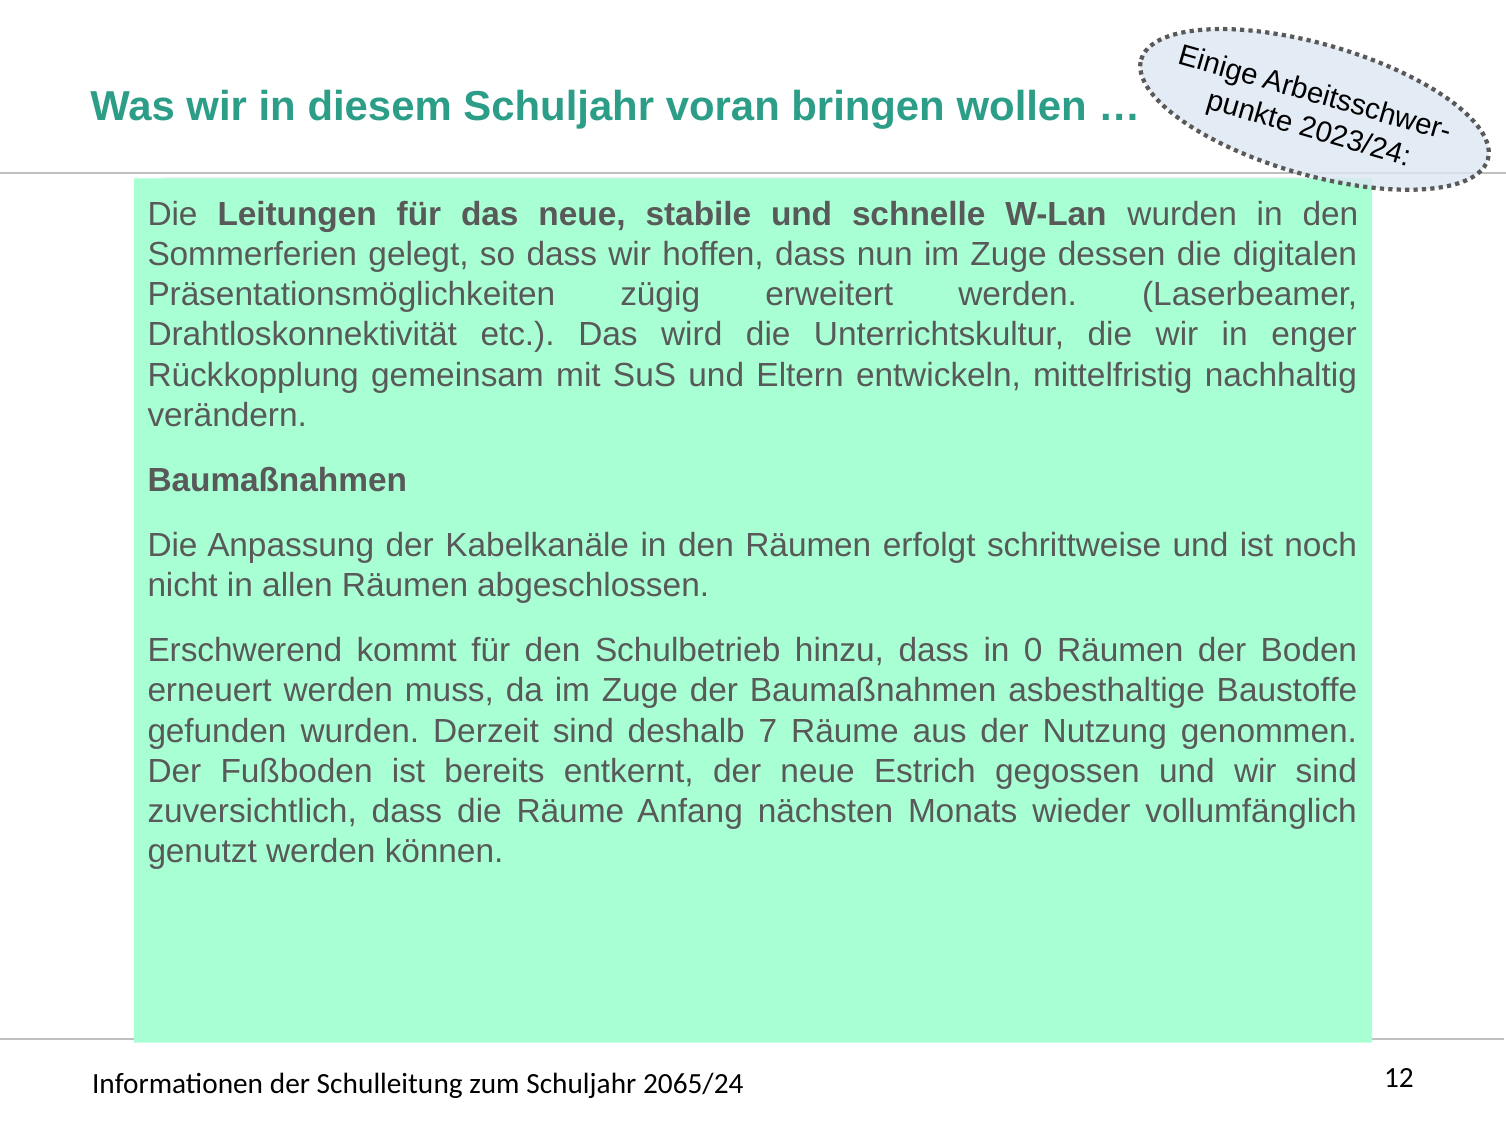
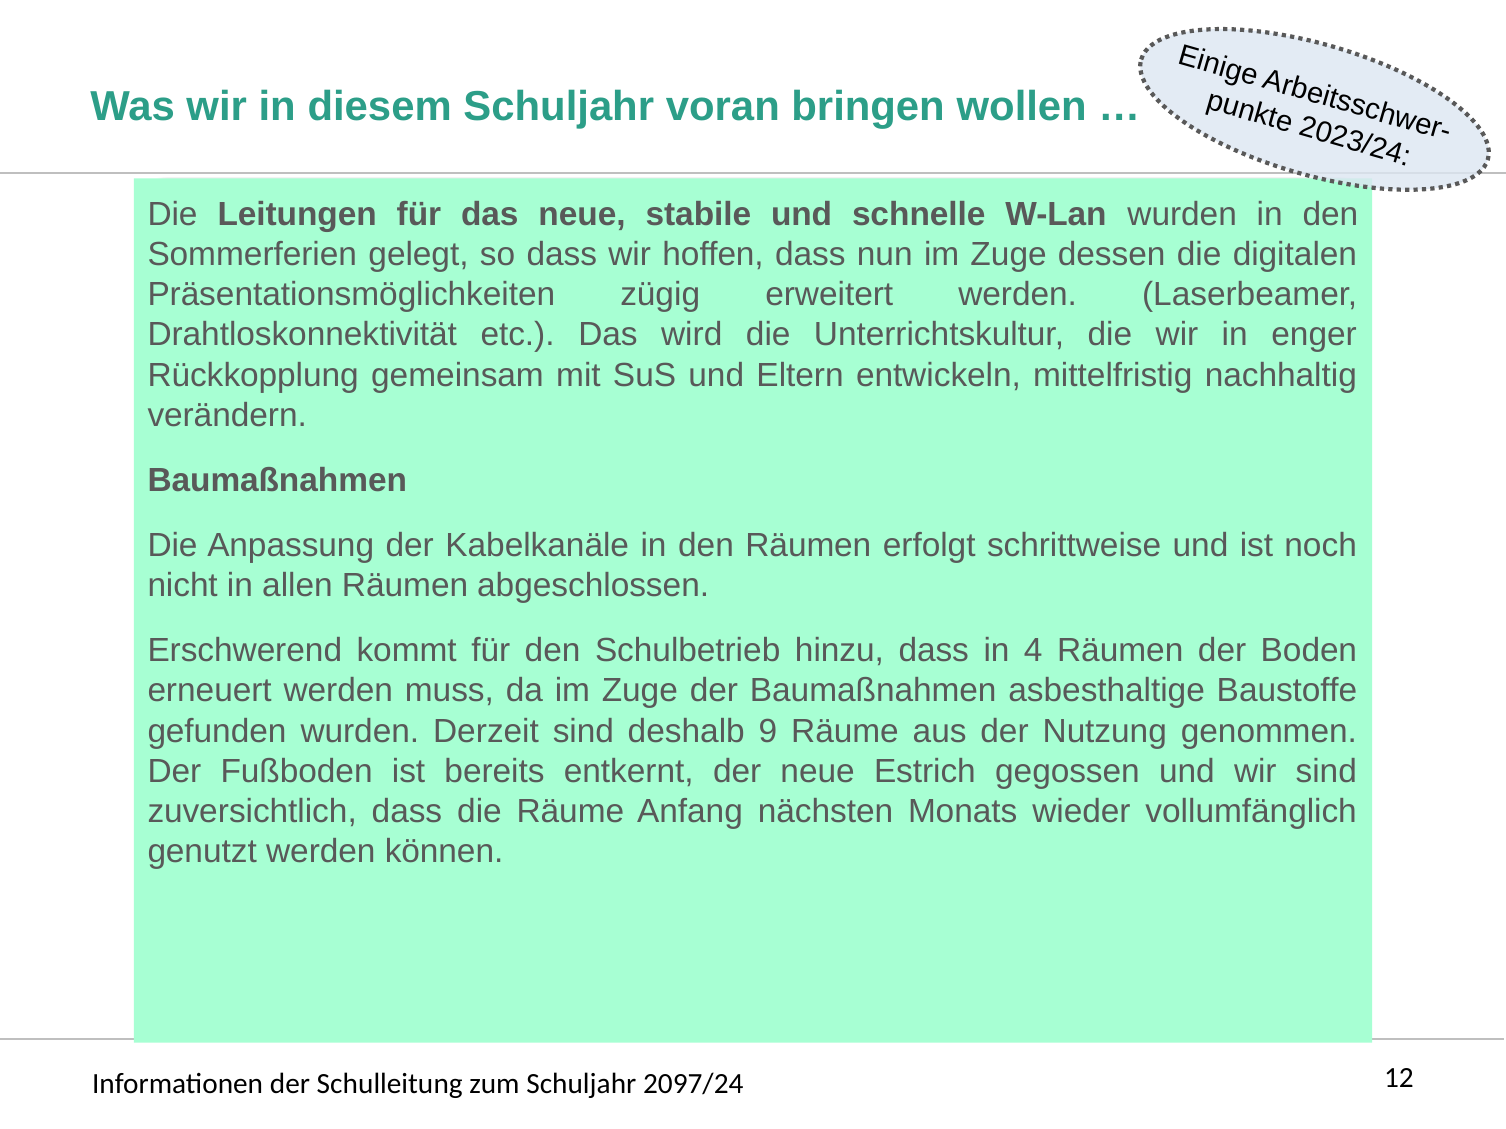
in 0: 0 -> 4 (1033, 651)
7: 7 -> 9 (768, 731)
2065/24: 2065/24 -> 2097/24 (693, 1084)
